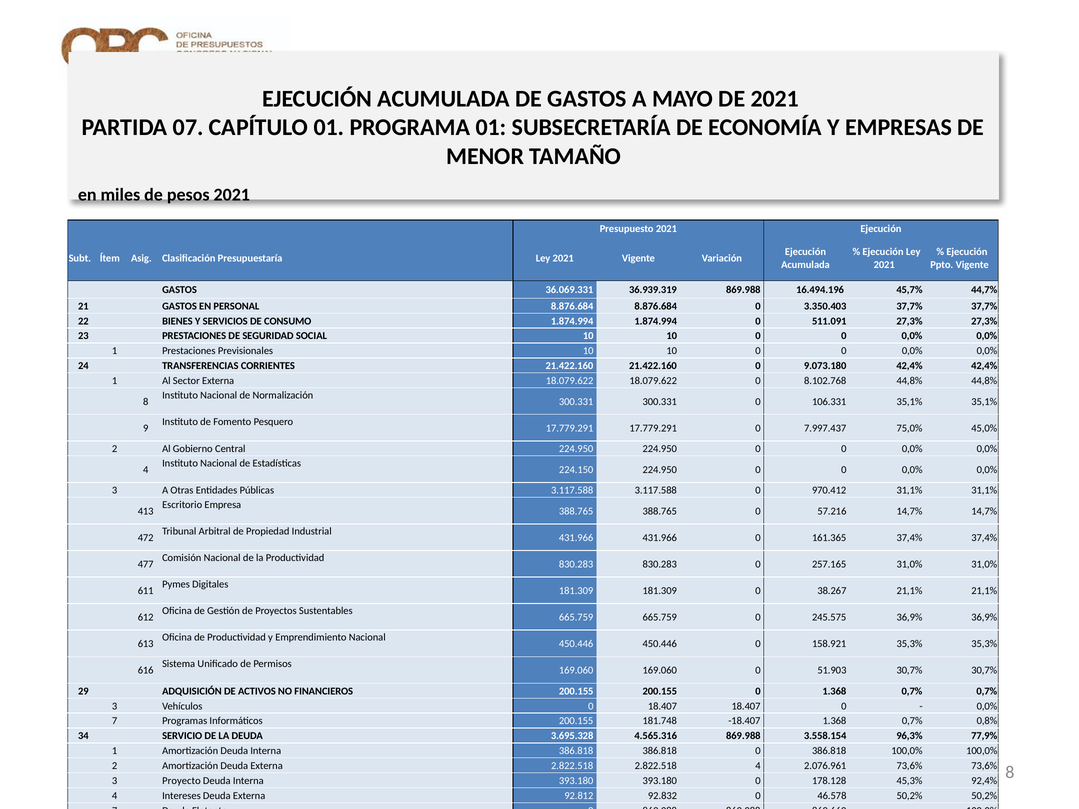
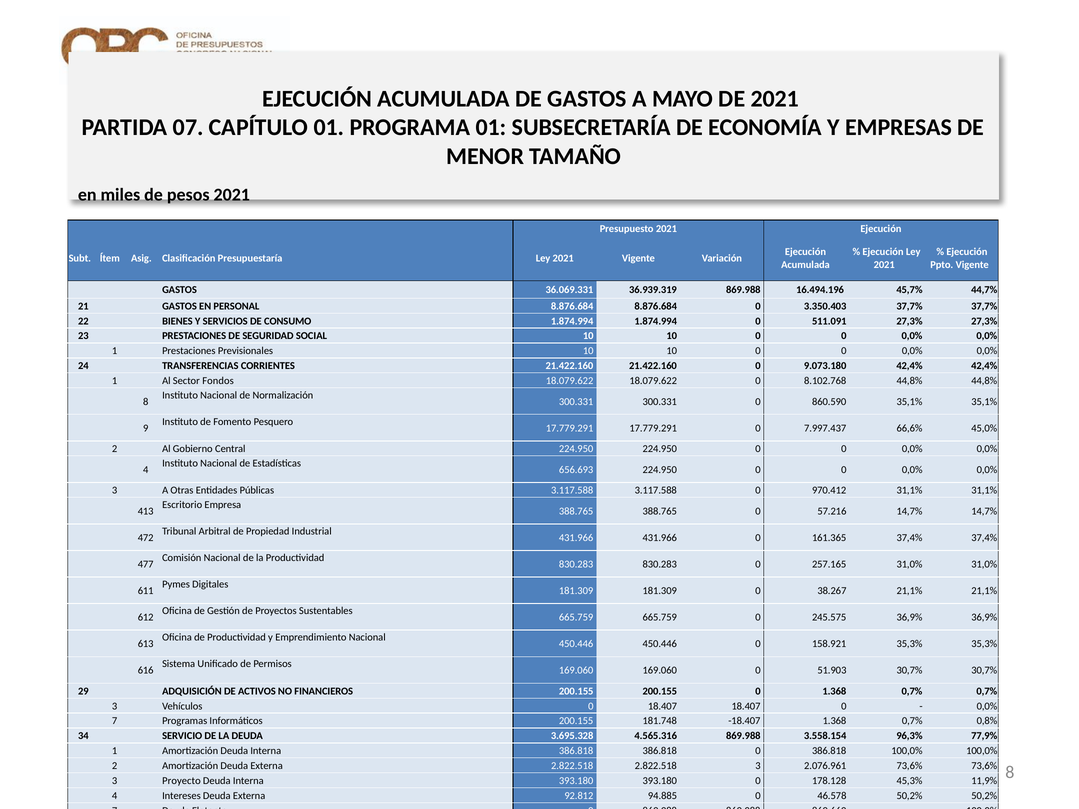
Sector Externa: Externa -> Fondos (218, 381)
106.331: 106.331 -> 860.590 (829, 402)
75,0%: 75,0% -> 66,6% (909, 428)
224.150: 224.150 -> 656.693 (576, 470)
4: 4 -> 3 (758, 766)
92,4%: 92,4% -> 11,9% (984, 781)
92.832: 92.832 -> 94.885 (662, 796)
